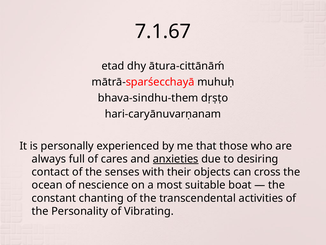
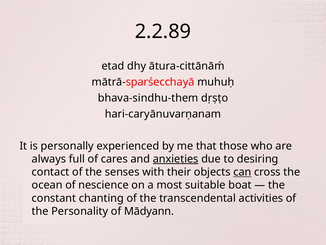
7.1.67: 7.1.67 -> 2.2.89 (163, 32)
can underline: none -> present (242, 172)
Vibrating: Vibrating -> Mādyann (149, 211)
